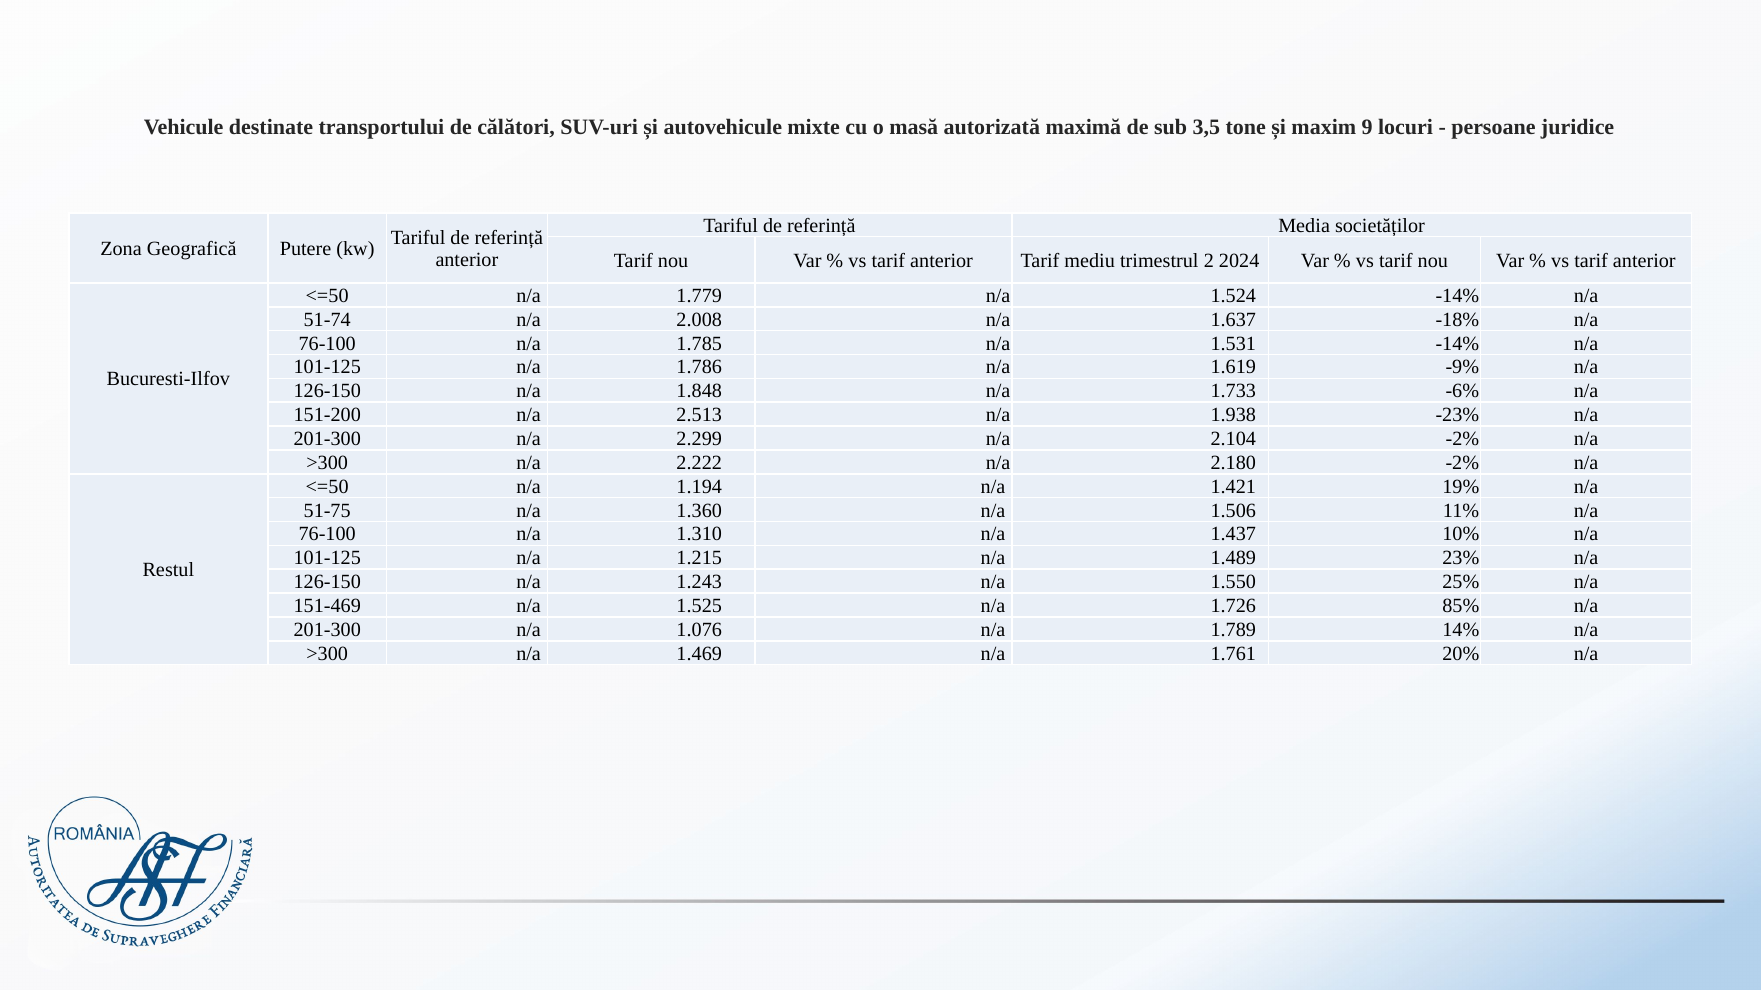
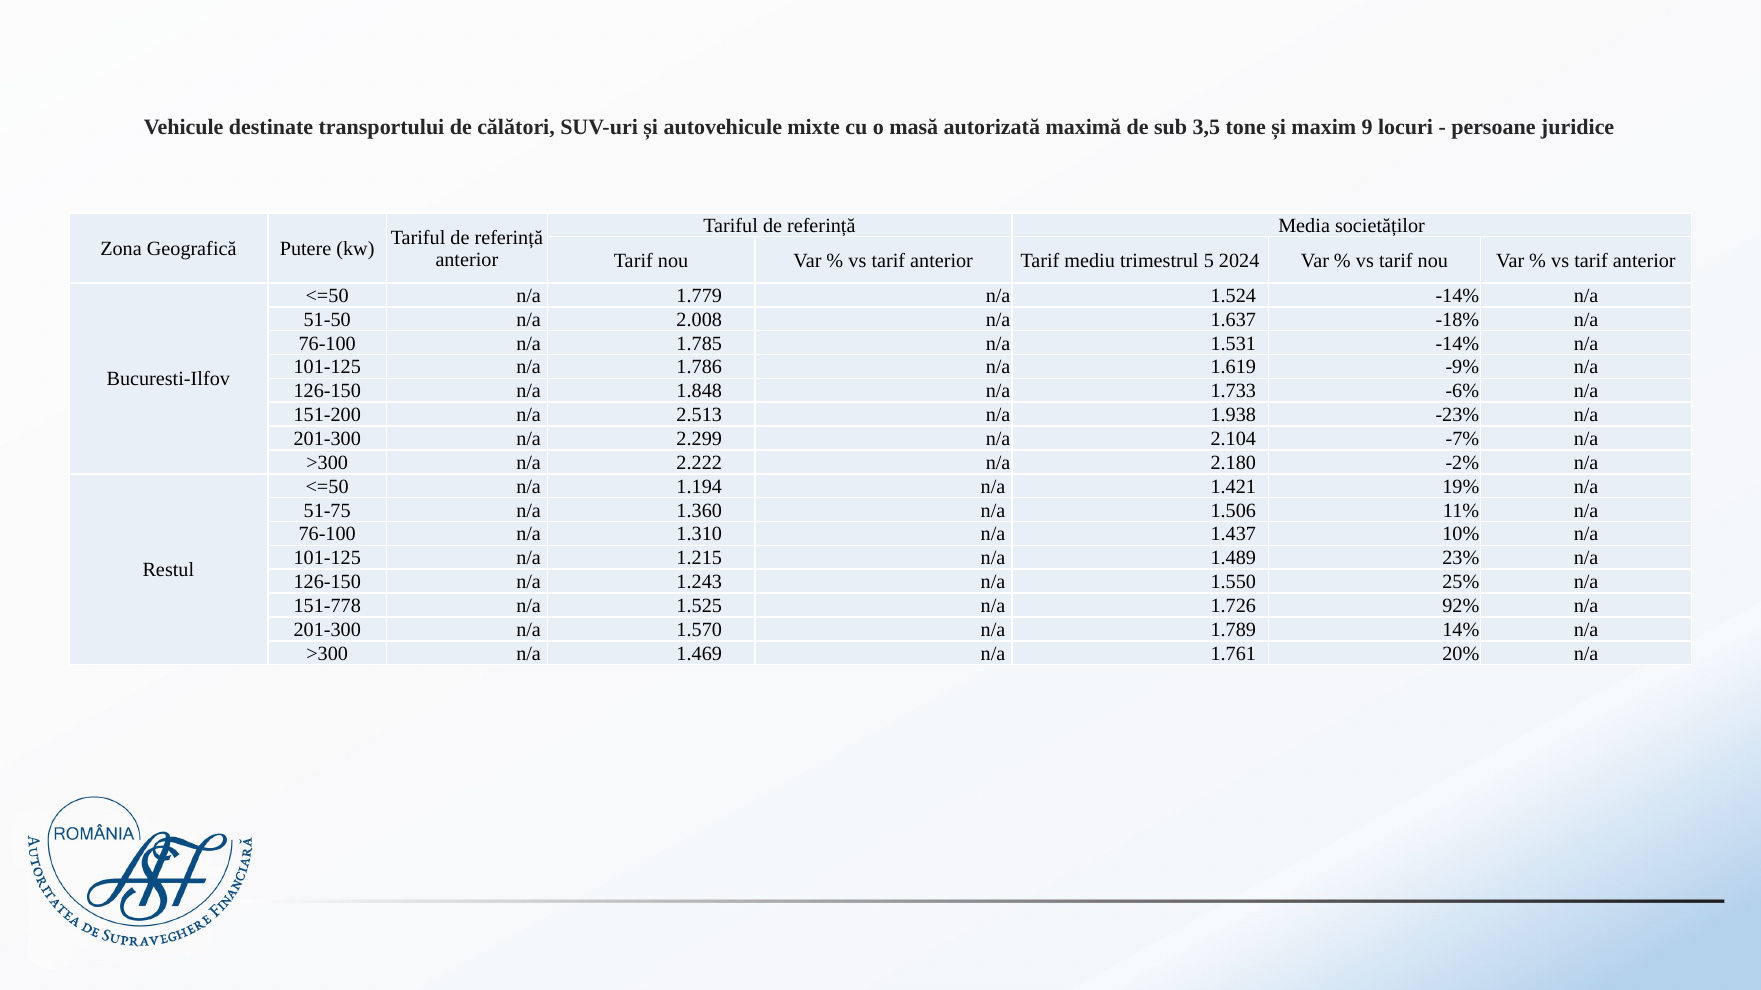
2: 2 -> 5 (1209, 261)
51-74: 51-74 -> 51-50 (327, 320)
2.104 -2%: -2% -> -7% (1462, 439)
151-469: 151-469 -> 151-778 (327, 606)
85%: 85% -> 92% (1461, 606)
1.076: 1.076 -> 1.570 (699, 630)
